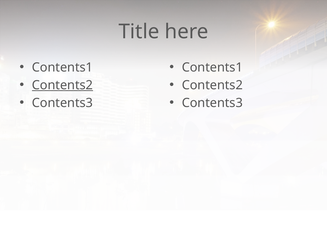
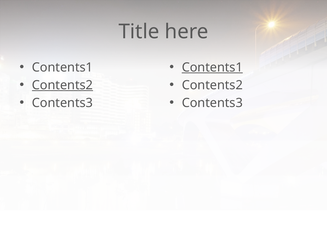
Contents1 underline: none -> present (212, 67)
